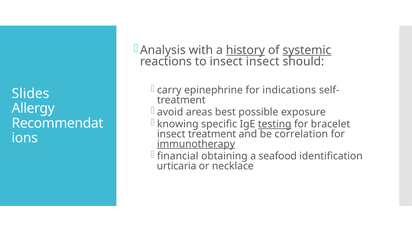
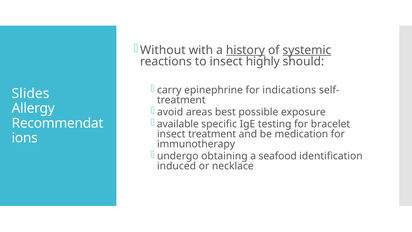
Analysis: Analysis -> Without (163, 50)
insect insect: insect -> highly (263, 62)
knowing: knowing -> available (178, 124)
testing underline: present -> none (275, 124)
correlation: correlation -> medication (301, 134)
immunotherapy underline: present -> none (196, 144)
financial: financial -> undergo (178, 156)
urticaria: urticaria -> induced (177, 166)
